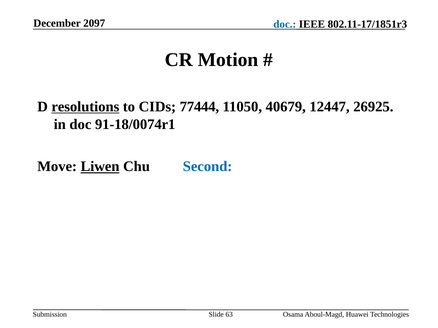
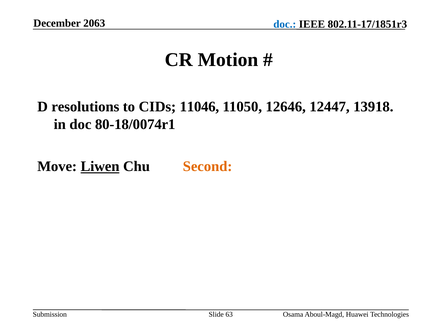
2097: 2097 -> 2063 (94, 23)
resolutions underline: present -> none (85, 107)
77444: 77444 -> 11046 (199, 107)
40679: 40679 -> 12646 (286, 107)
26925: 26925 -> 13918 (373, 107)
91-18/0074r1: 91-18/0074r1 -> 80-18/0074r1 (135, 124)
Second colour: blue -> orange (208, 167)
